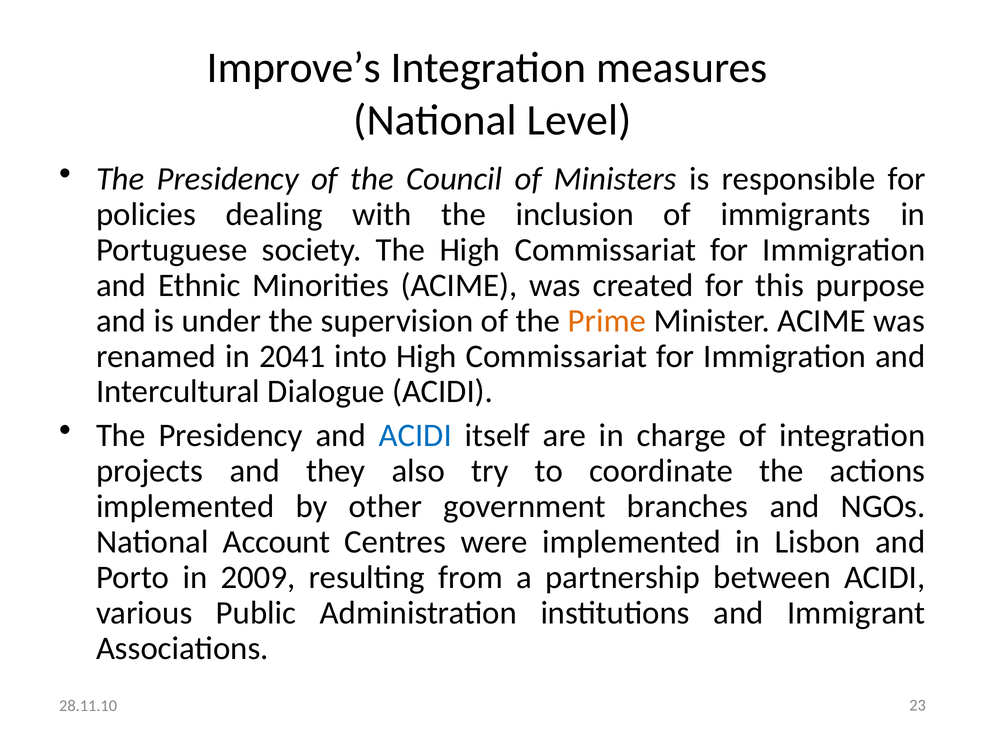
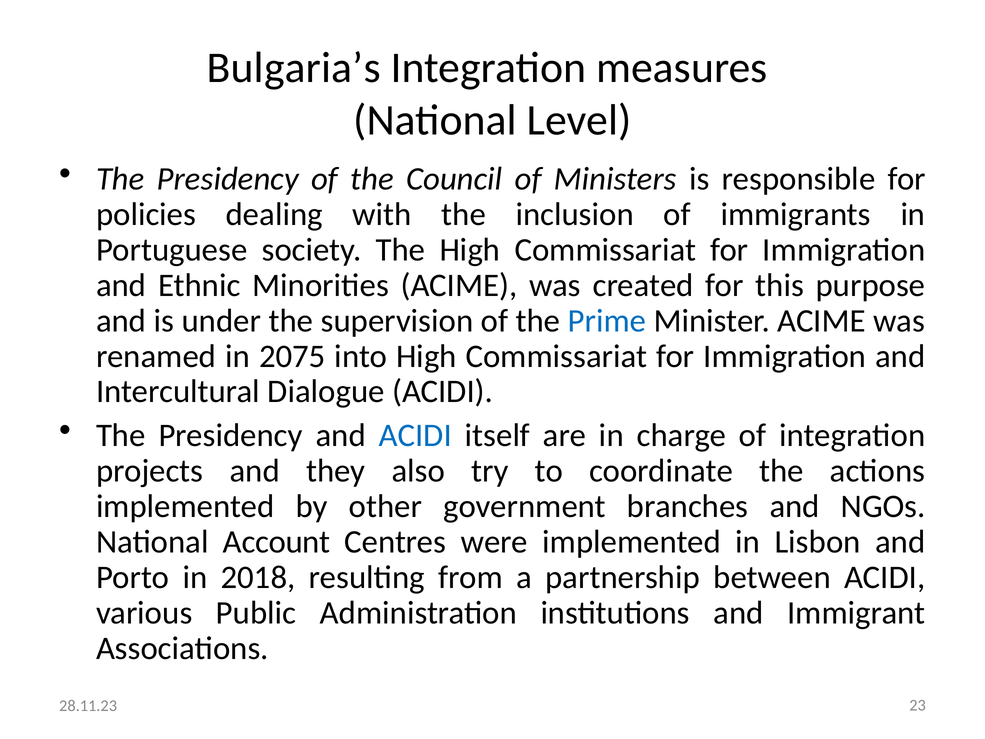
Improve’s: Improve’s -> Bulgaria’s (294, 68)
Prime colour: orange -> blue (607, 321)
2041: 2041 -> 2075 (292, 356)
2009: 2009 -> 2018 (258, 577)
28.11.10: 28.11.10 -> 28.11.23 (88, 705)
